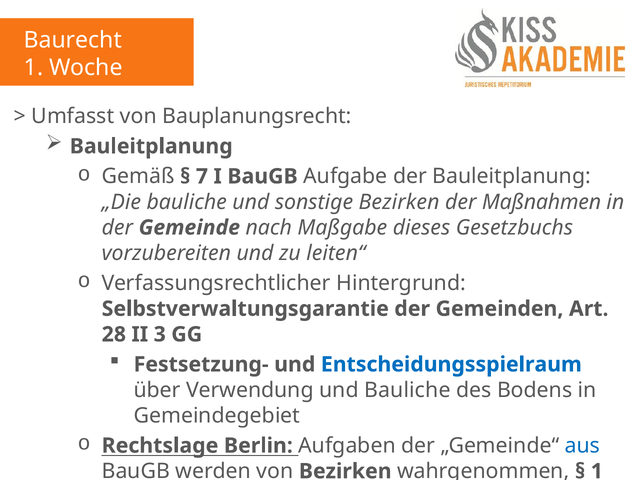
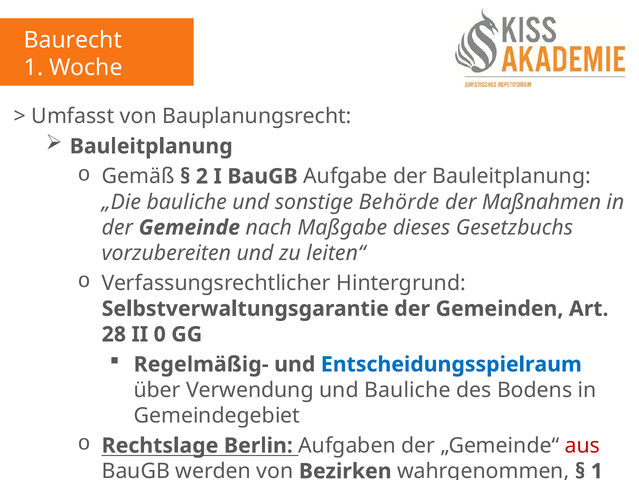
7: 7 -> 2 (202, 176)
sonstige Bezirken: Bezirken -> Behörde (399, 202)
3: 3 -> 0 (160, 334)
Festsetzung-: Festsetzung- -> Regelmäßig- (201, 364)
aus colour: blue -> red (583, 445)
